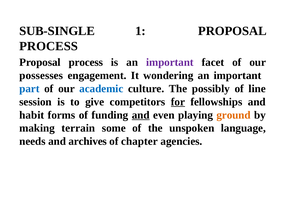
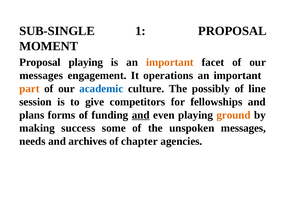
PROCESS: PROCESS -> MOMENT (49, 46)
process: process -> playing (86, 62)
important colour: purple -> orange (170, 62)
possesses: possesses -> messages (41, 76)
wondering: wondering -> operations (168, 76)
part colour: blue -> orange (29, 89)
for underline: present -> none (178, 102)
habit: habit -> plans (32, 115)
terrain: terrain -> success (78, 128)
unspoken language: language -> messages (243, 128)
